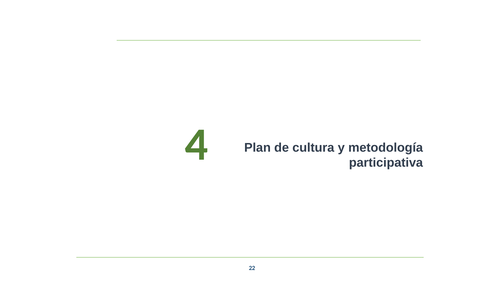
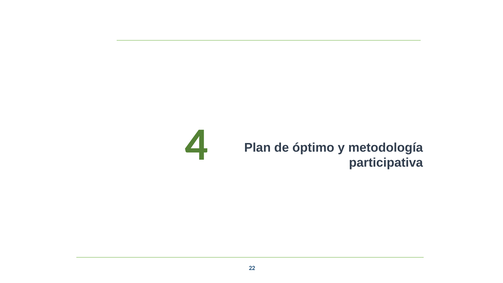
cultura: cultura -> óptimo (313, 148)
